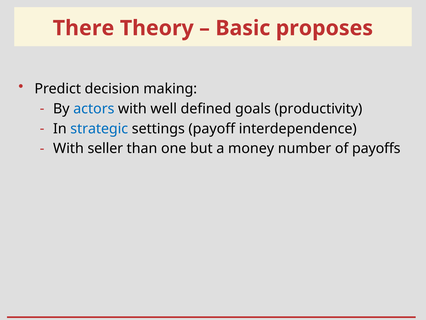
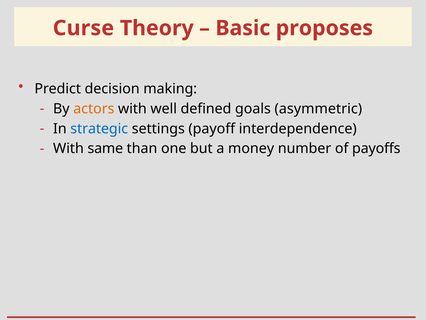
There: There -> Curse (83, 28)
actors colour: blue -> orange (94, 109)
productivity: productivity -> asymmetric (318, 109)
seller: seller -> same (105, 148)
